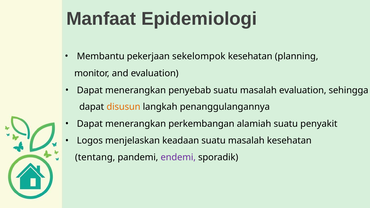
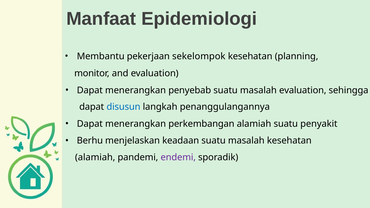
disusun colour: orange -> blue (123, 107)
Logos: Logos -> Berhu (90, 141)
tentang: tentang -> alamiah (95, 157)
